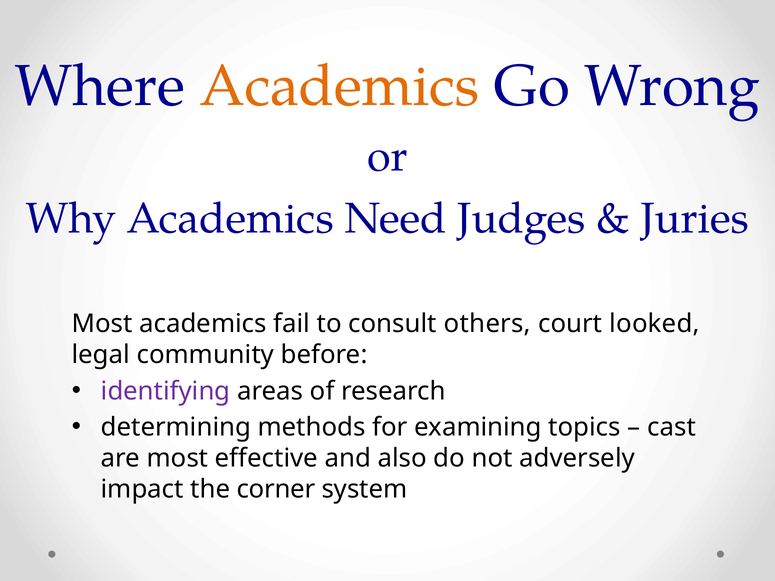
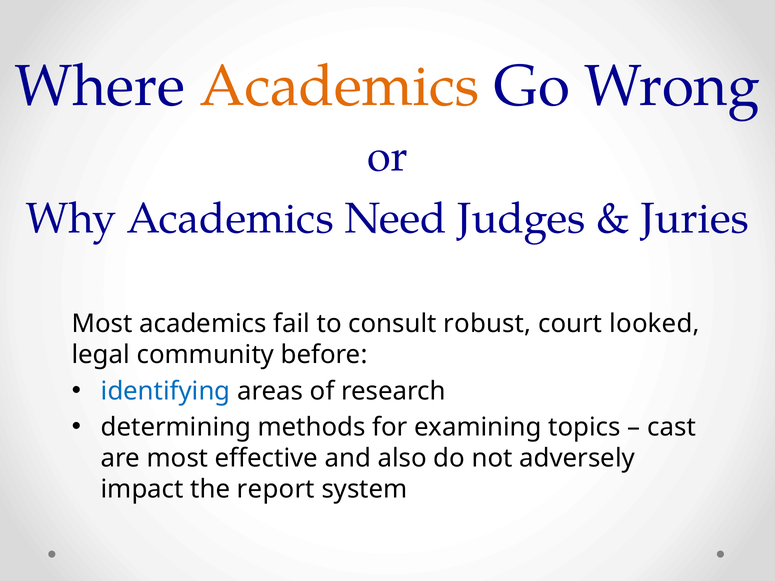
others: others -> robust (487, 324)
identifying colour: purple -> blue (166, 391)
corner: corner -> report (276, 489)
